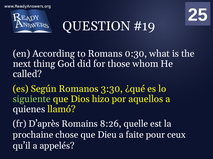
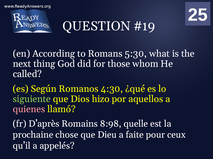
0:30: 0:30 -> 5:30 (136, 54)
3:30: 3:30 -> 4:30 (112, 89)
quienes colour: white -> pink (29, 110)
8:26: 8:26 -> 8:98 (111, 124)
